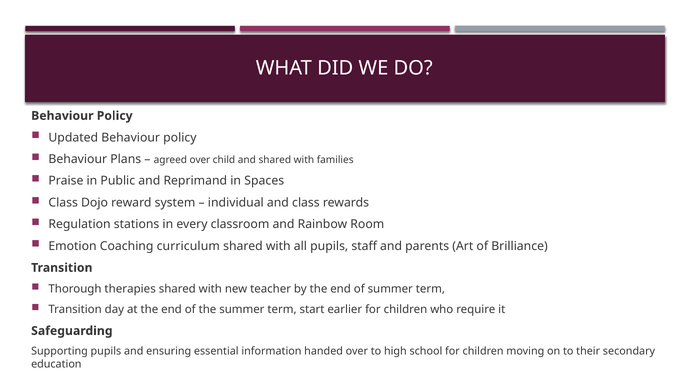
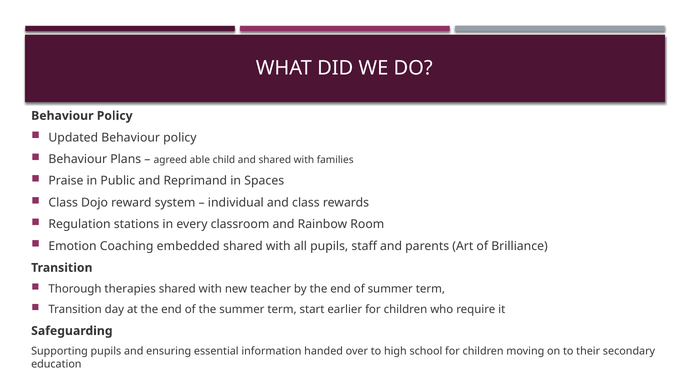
agreed over: over -> able (200, 160)
curriculum: curriculum -> embedded (188, 246)
